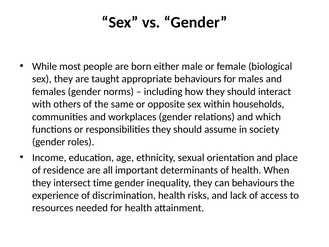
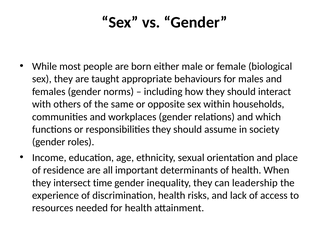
can behaviours: behaviours -> leadership (255, 183)
